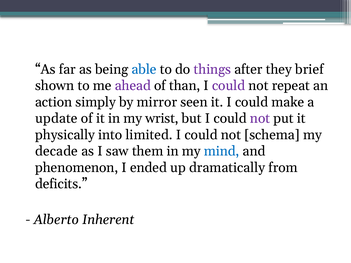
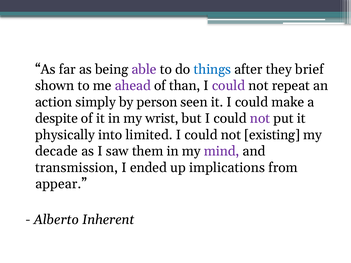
able colour: blue -> purple (144, 69)
things colour: purple -> blue (212, 69)
mirror: mirror -> person (157, 102)
update: update -> despite (56, 119)
schema: schema -> existing (272, 135)
mind colour: blue -> purple (222, 151)
phenomenon: phenomenon -> transmission (77, 168)
dramatically: dramatically -> implications (227, 168)
deficits: deficits -> appear (61, 184)
